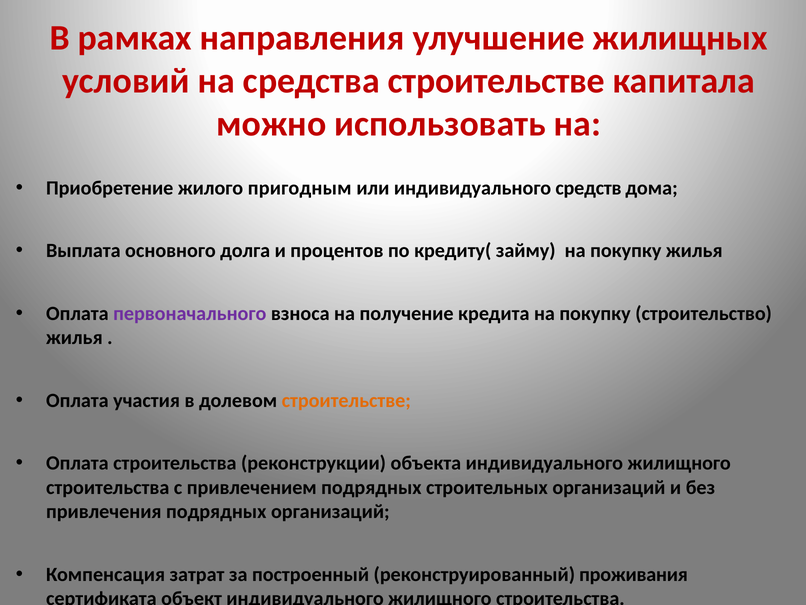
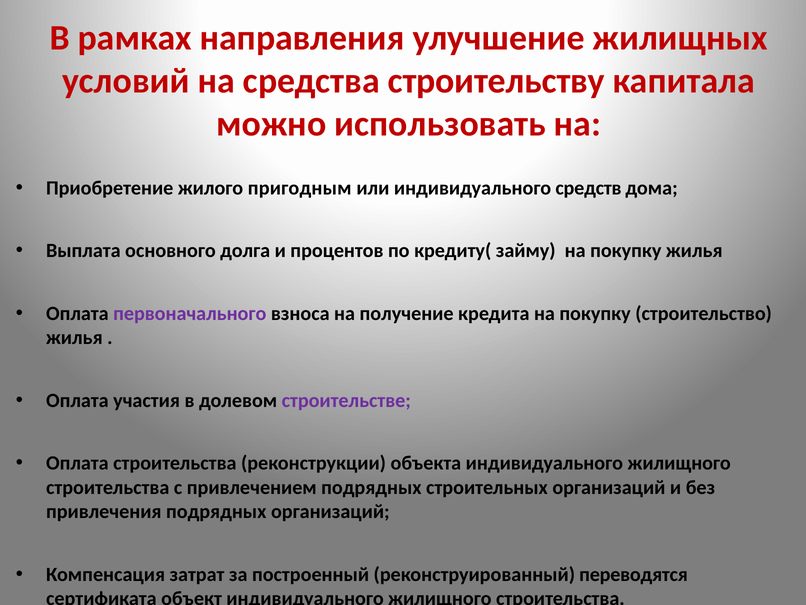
средства строительстве: строительстве -> строительству (496, 81)
строительстве colour: orange -> purple (346, 400)
проживания: проживания -> переводятся (634, 574)
